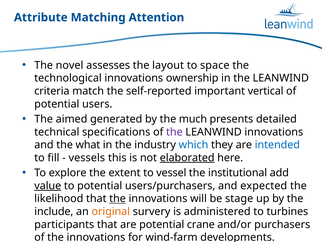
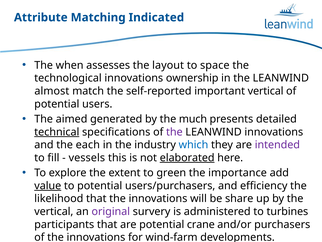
Attention: Attention -> Indicated (156, 17)
novel: novel -> when (70, 65)
criteria: criteria -> almost (52, 91)
technical underline: none -> present (57, 132)
what: what -> each (88, 145)
intended colour: blue -> purple (277, 145)
vessel: vessel -> green (171, 172)
institutional: institutional -> importance (238, 172)
expected: expected -> efficiency (264, 185)
the underline: present -> none (118, 198)
stage: stage -> share (239, 198)
include: include -> vertical (54, 211)
original colour: orange -> purple (111, 211)
